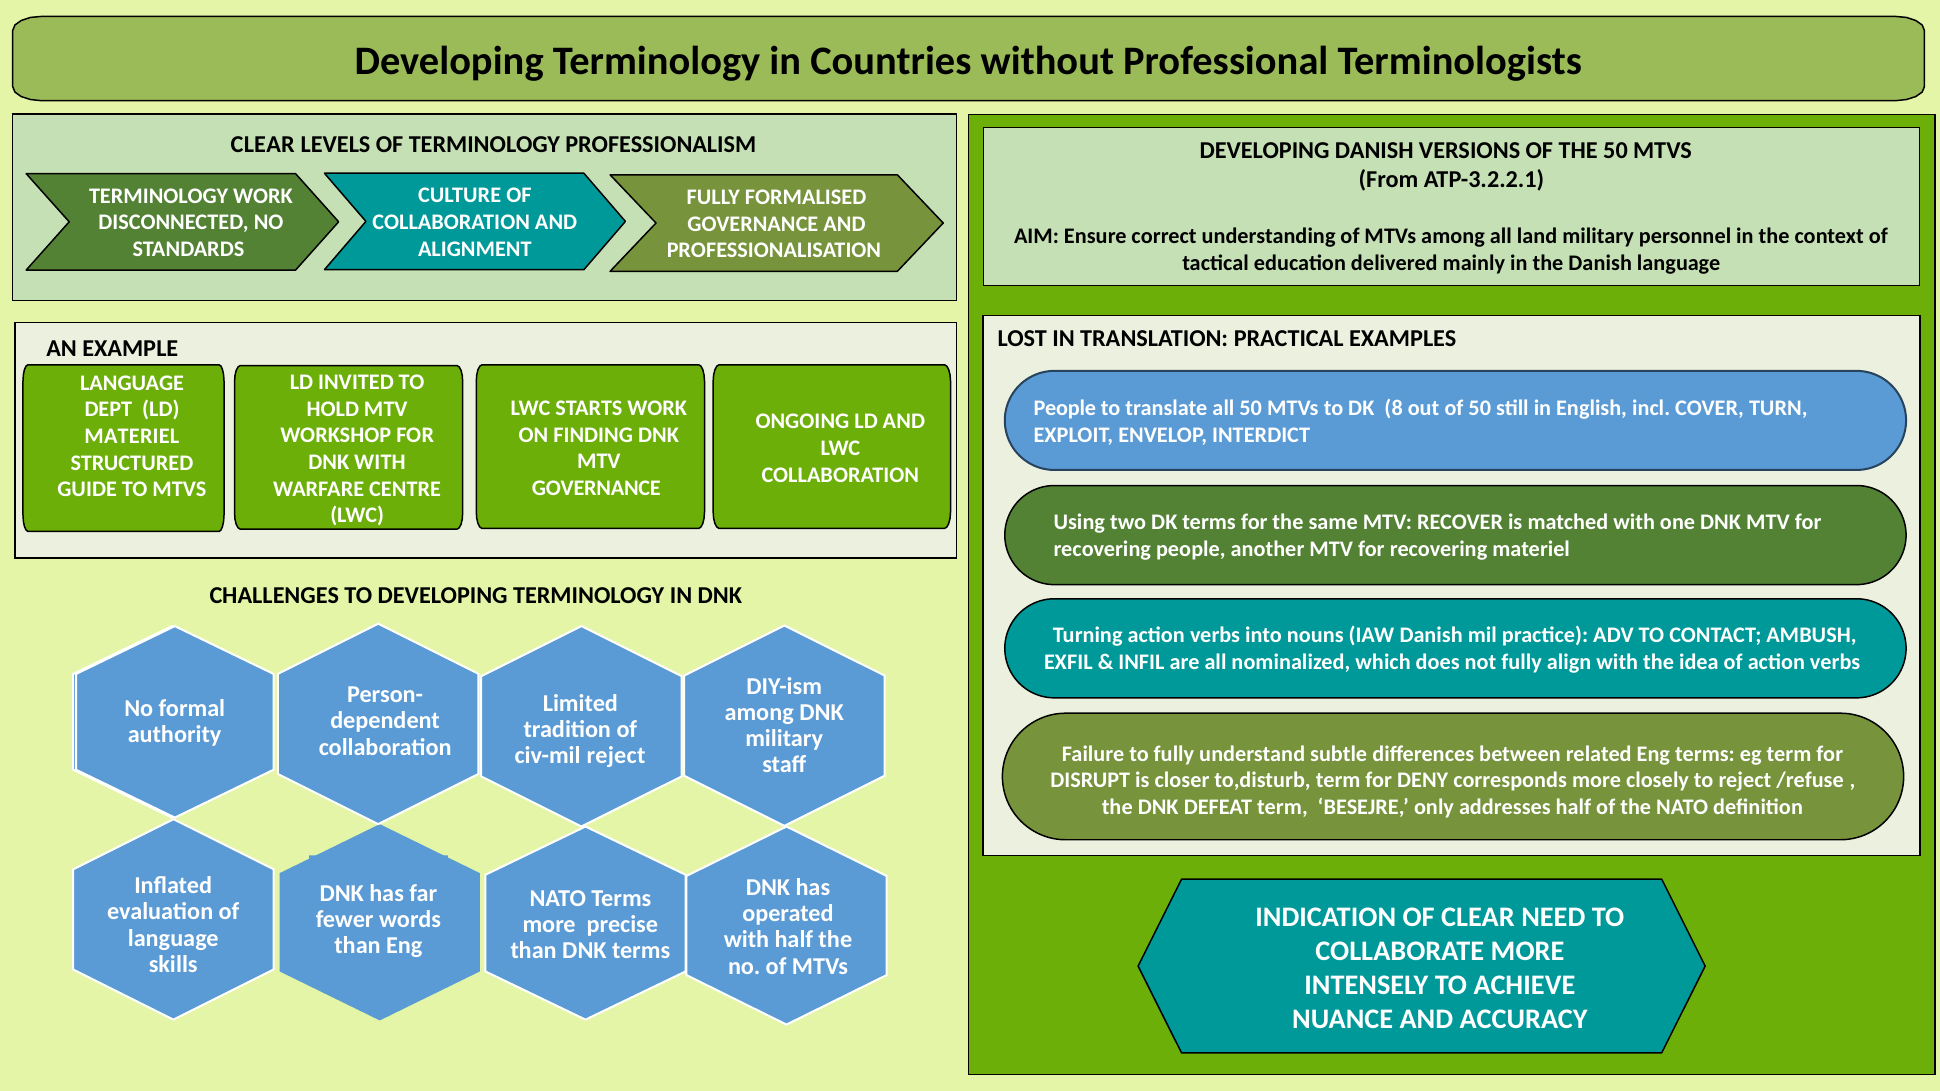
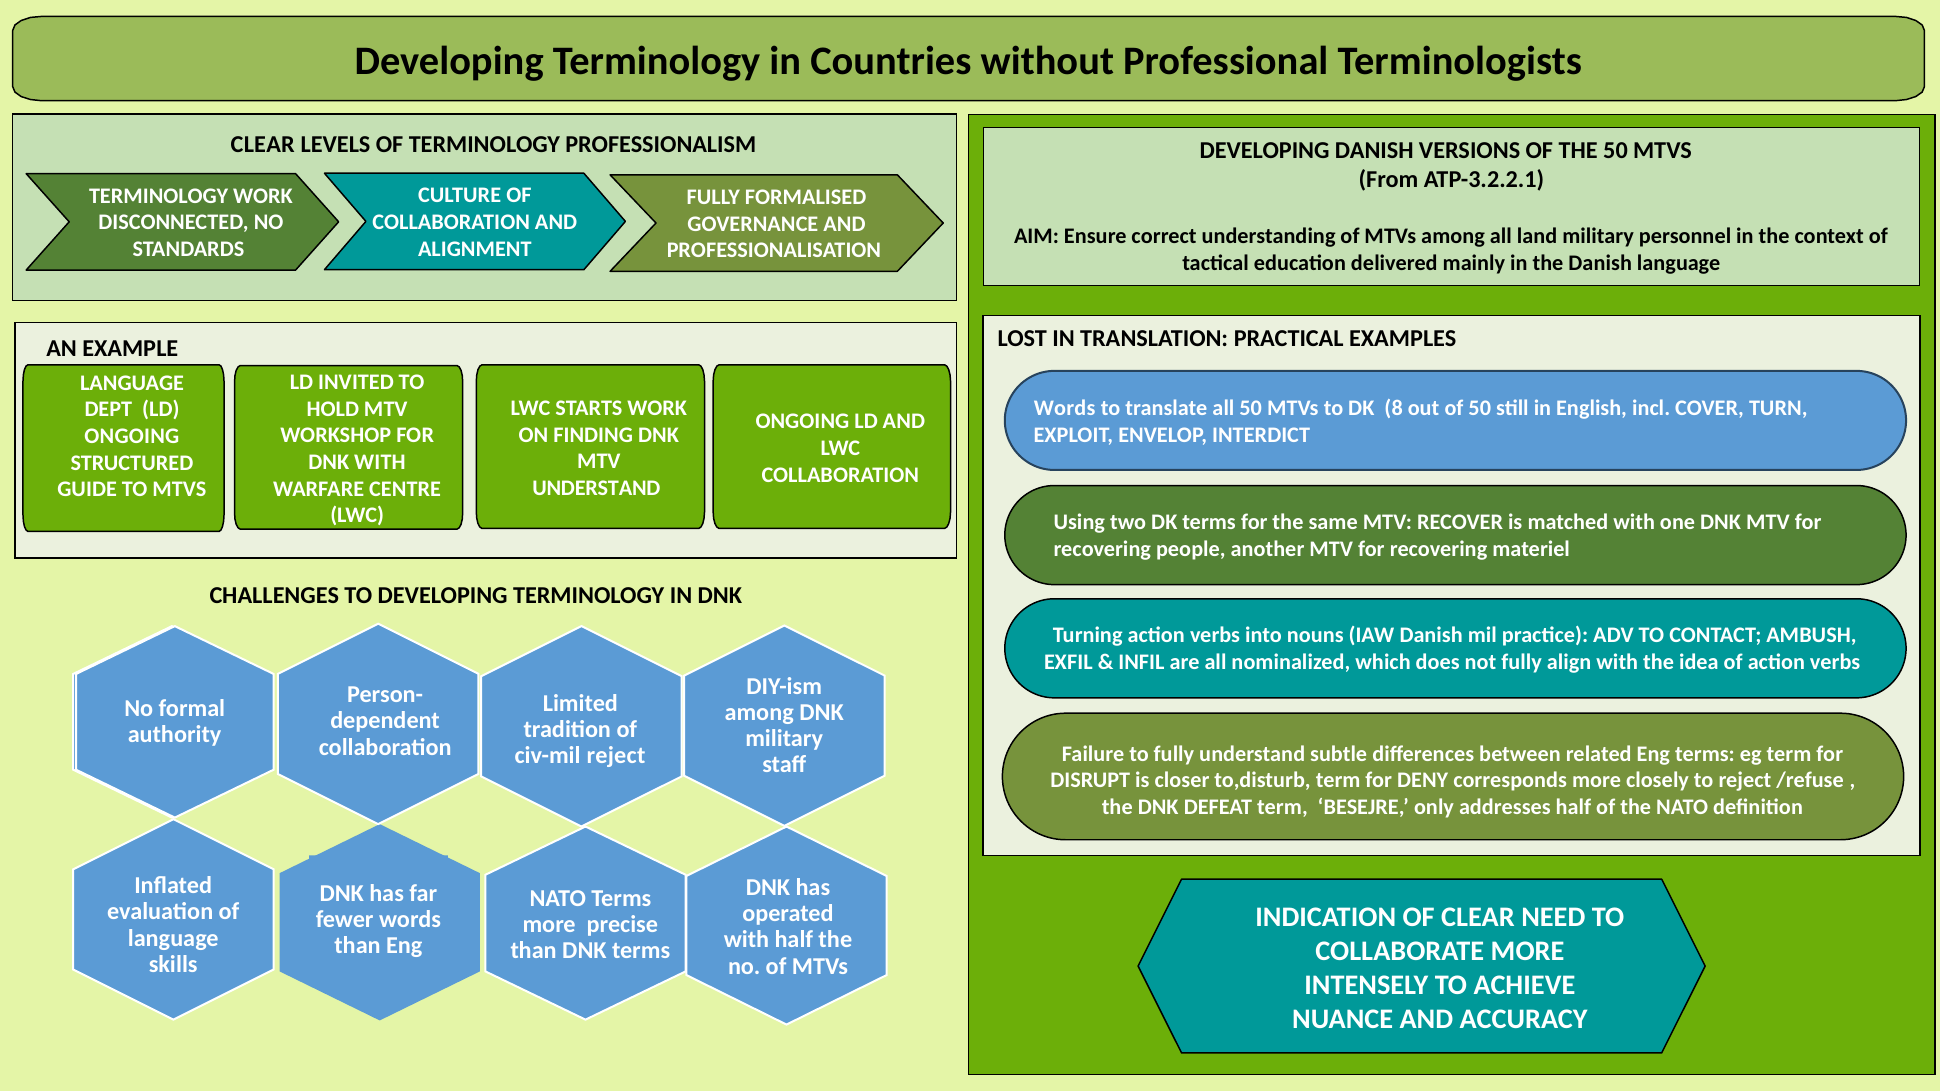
People: People -> Words (1065, 409)
MATERIEL: MATERIEL -> ONGOING (132, 436)
GOVERNANCE: GOVERNANCE -> UNDERSTAND (596, 488)
